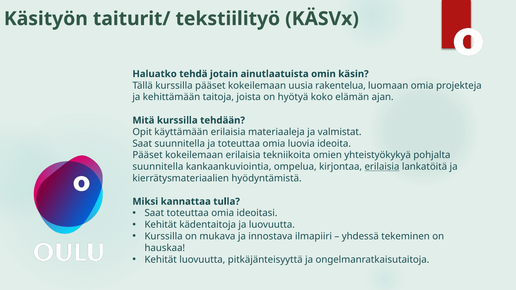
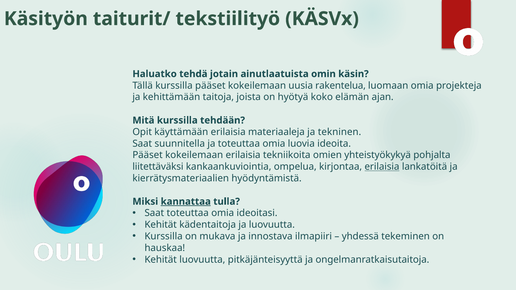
valmistat: valmistat -> tekninen (340, 132)
suunnitella: suunnitella -> liitettäväksi (158, 167)
kannattaa underline: none -> present (186, 202)
